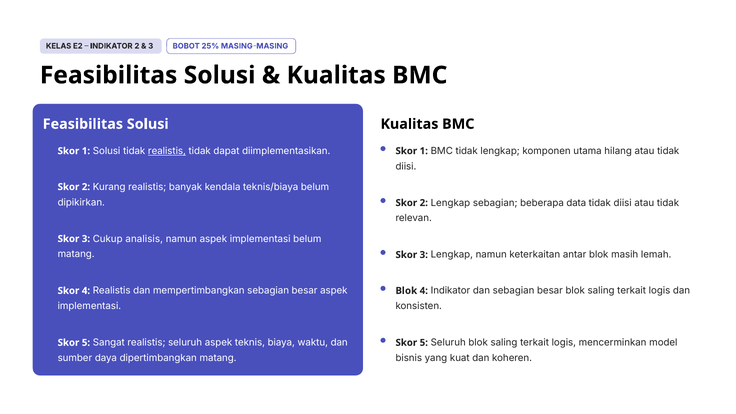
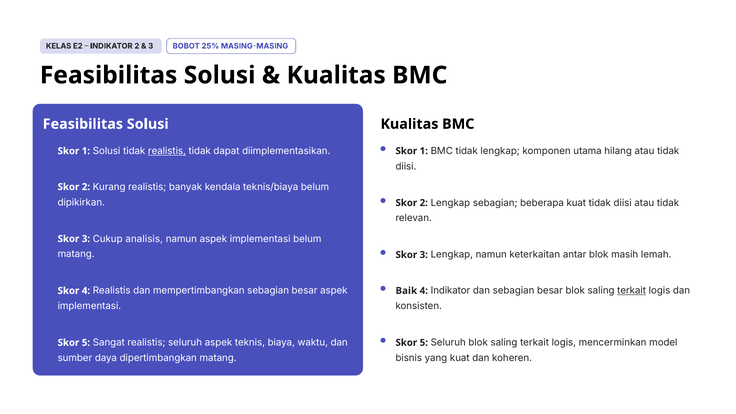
beberapa data: data -> kuat (576, 203)
Blok: Blok -> Baik (406, 291)
terkait underline: none -> present (632, 291)
